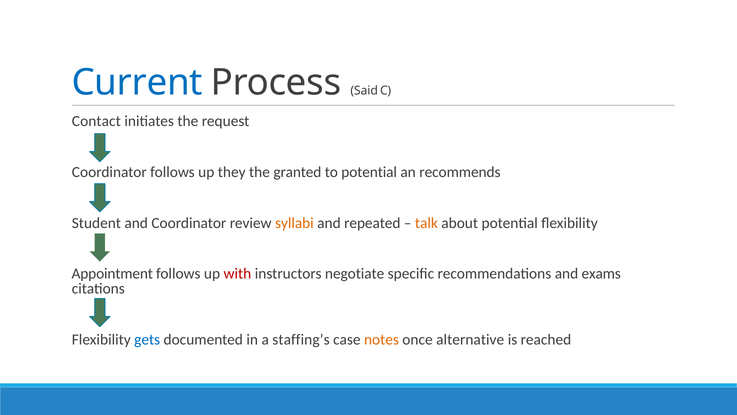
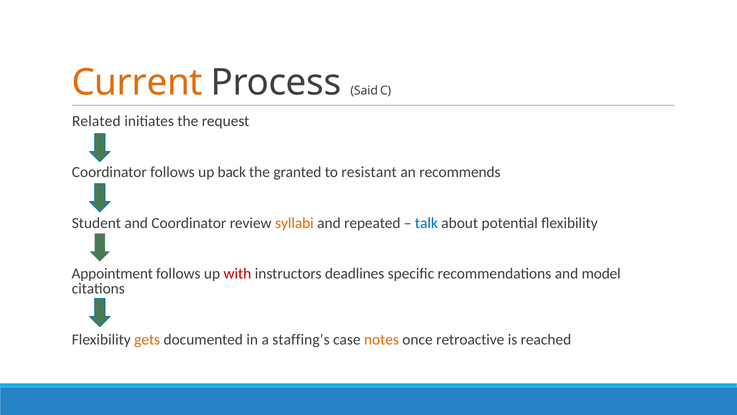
Current colour: blue -> orange (137, 83)
Contact: Contact -> Related (96, 121)
they: they -> back (232, 172)
to potential: potential -> resistant (369, 172)
talk colour: orange -> blue (426, 223)
negotiate: negotiate -> deadlines (355, 274)
exams: exams -> model (601, 274)
gets colour: blue -> orange (147, 339)
alternative: alternative -> retroactive (470, 339)
